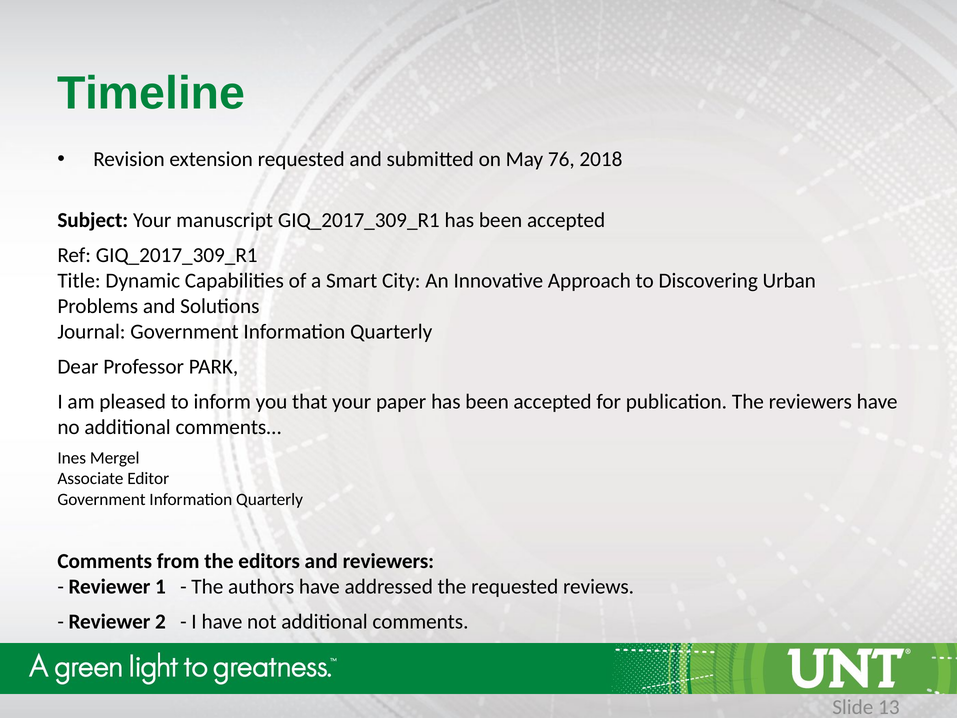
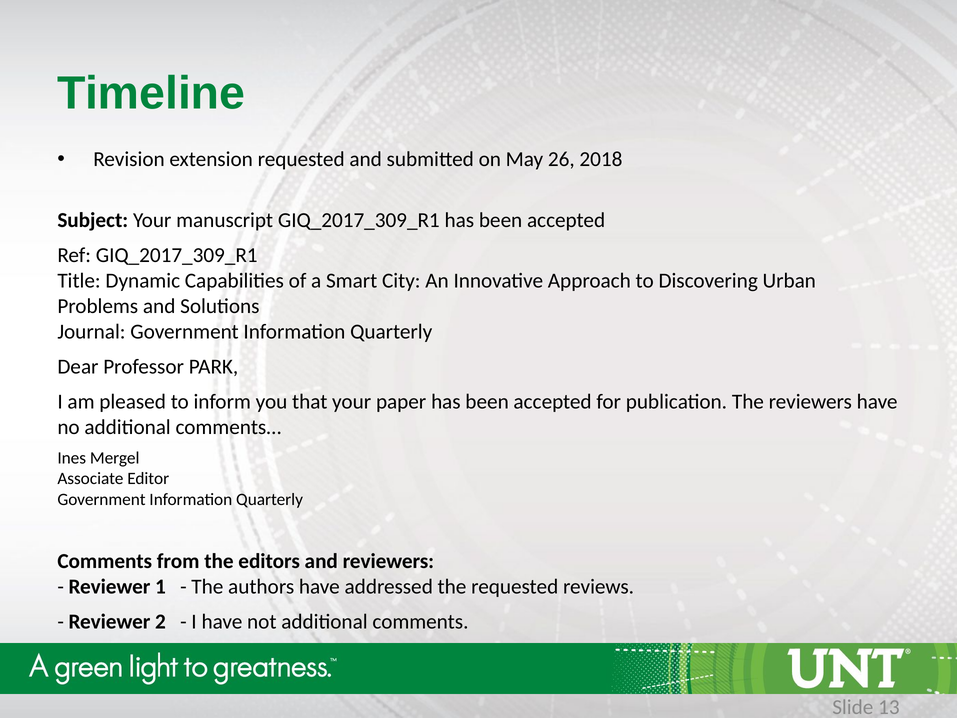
76: 76 -> 26 (561, 159)
